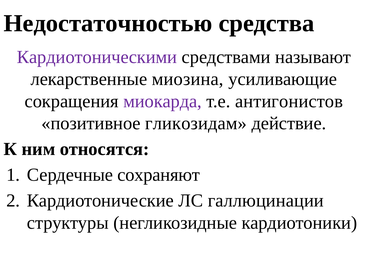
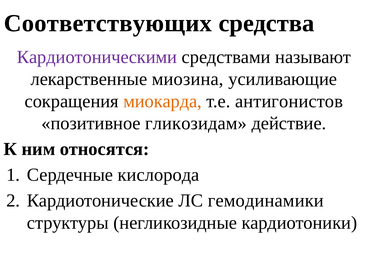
Недостаточностью: Недостаточностью -> Соответствующих (108, 23)
миокарда colour: purple -> orange (163, 101)
сохраняют: сохраняют -> кислорода (159, 175)
галлюцинации: галлюцинации -> гемодинамики (266, 201)
